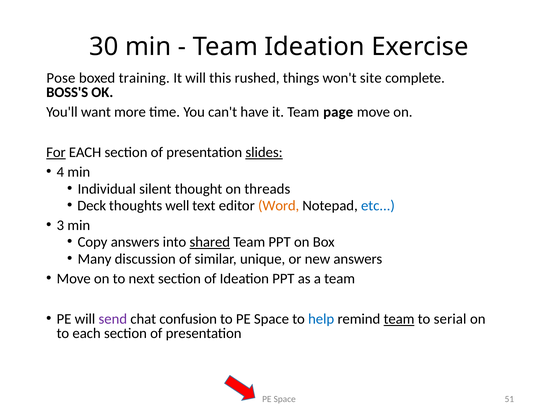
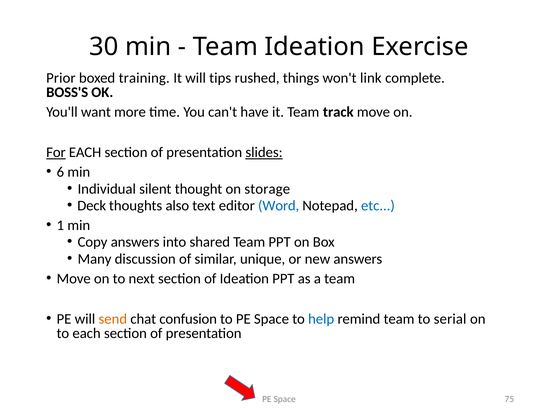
Pose: Pose -> Prior (61, 78)
this: this -> tips (220, 78)
site: site -> link (371, 78)
page: page -> track (338, 112)
4: 4 -> 6 (60, 172)
threads: threads -> storage (267, 189)
well: well -> also (177, 206)
Word colour: orange -> blue (279, 206)
3: 3 -> 1 (60, 226)
shared underline: present -> none (210, 242)
send colour: purple -> orange (113, 319)
team underline: present -> none (399, 319)
51: 51 -> 75 (509, 400)
